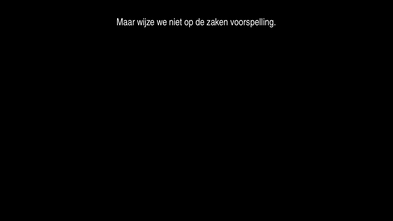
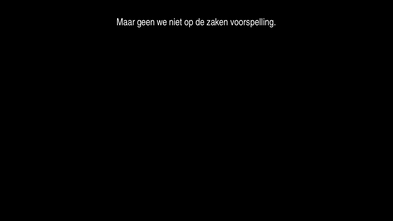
wijze: wijze -> geen (146, 22)
